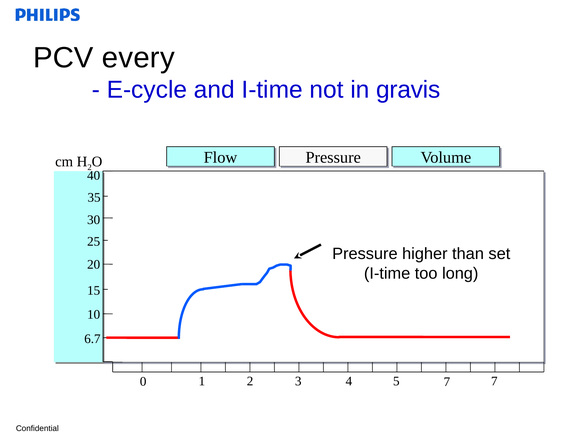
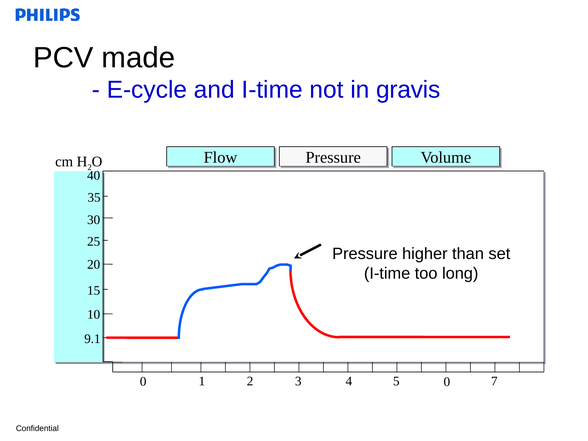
every: every -> made (138, 58)
6.7: 6.7 -> 9.1 (92, 339)
5 7: 7 -> 0 (447, 382)
